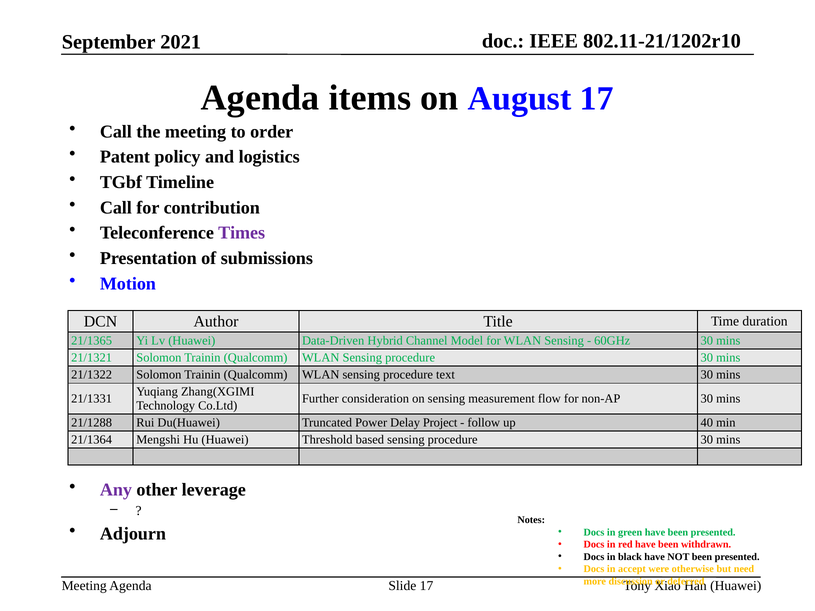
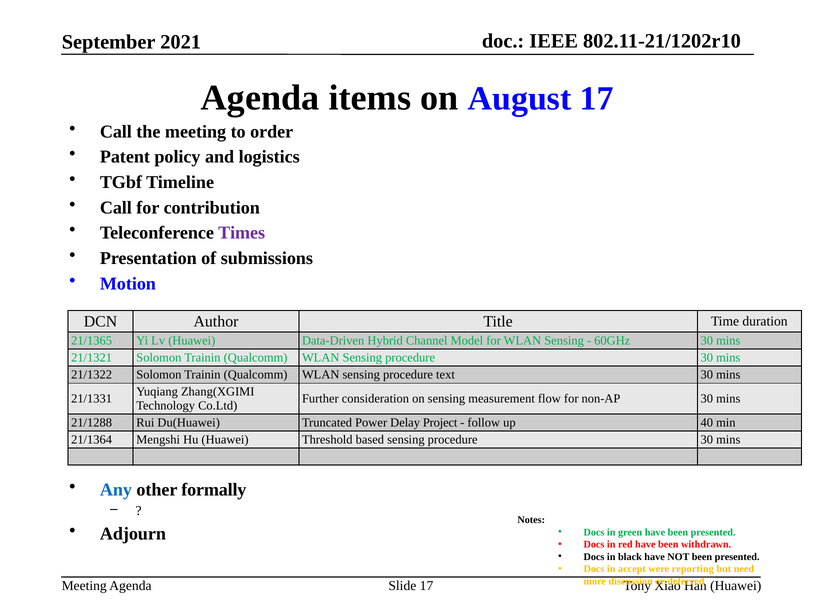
Any colour: purple -> blue (116, 490)
leverage: leverage -> formally (214, 490)
otherwise: otherwise -> reporting (693, 569)
